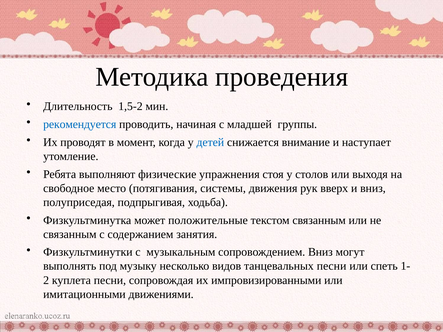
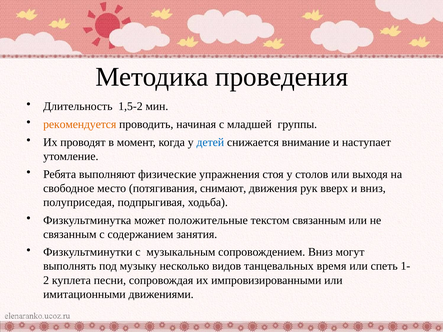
рекомендуется colour: blue -> orange (80, 124)
системы: системы -> снимают (223, 188)
танцевальных песни: песни -> время (332, 266)
